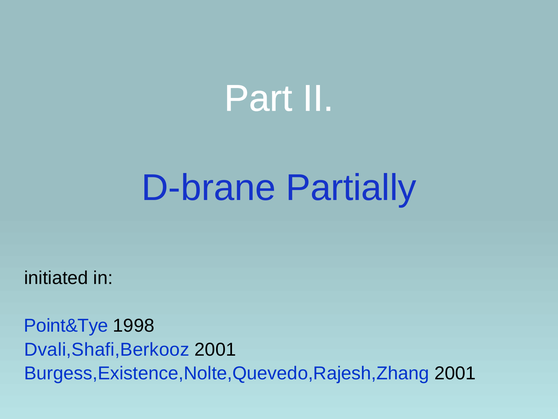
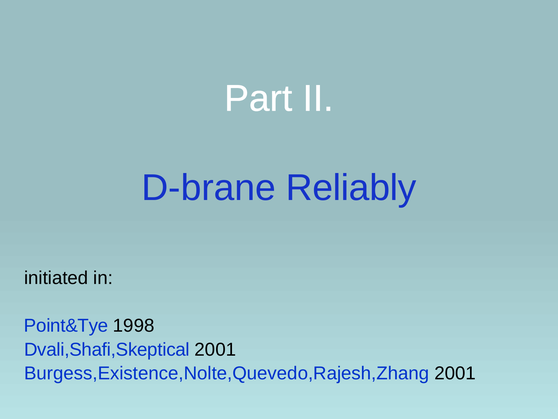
Partially: Partially -> Reliably (351, 188)
Dvali,Shafi,Berkooz: Dvali,Shafi,Berkooz -> Dvali,Shafi,Skeptical (107, 349)
